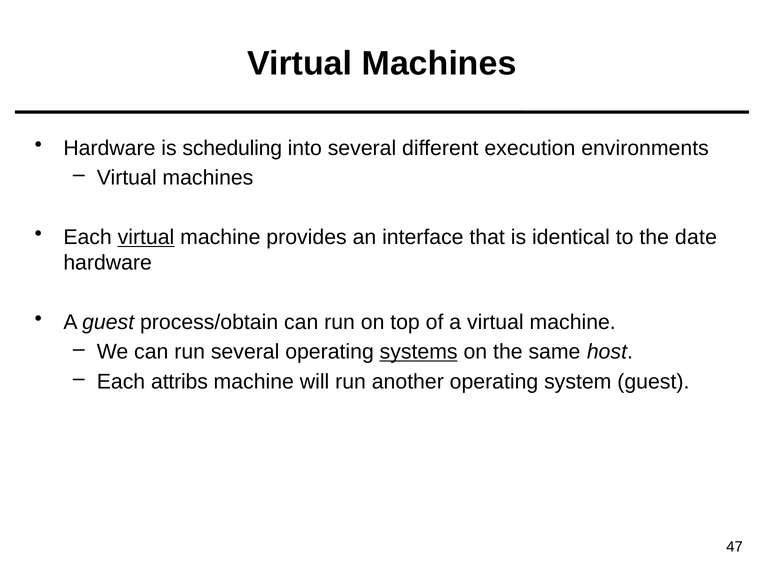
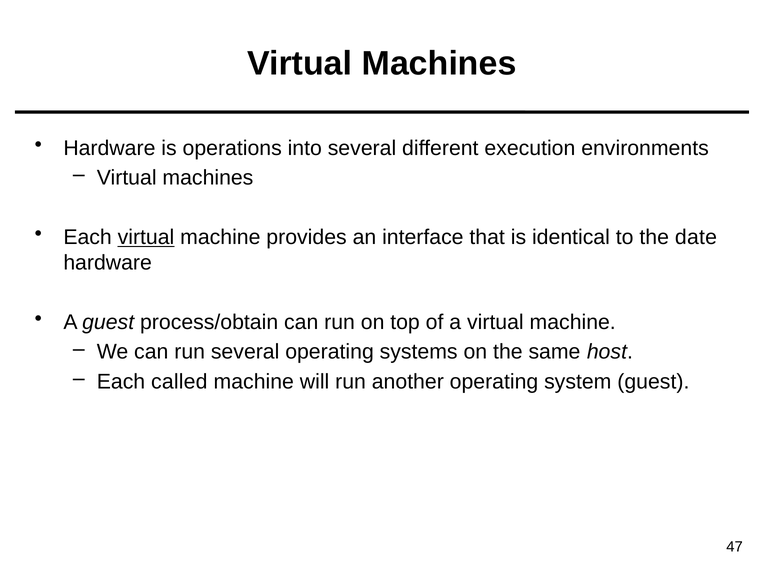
scheduling: scheduling -> operations (232, 148)
systems underline: present -> none (419, 352)
attribs: attribs -> called (179, 382)
